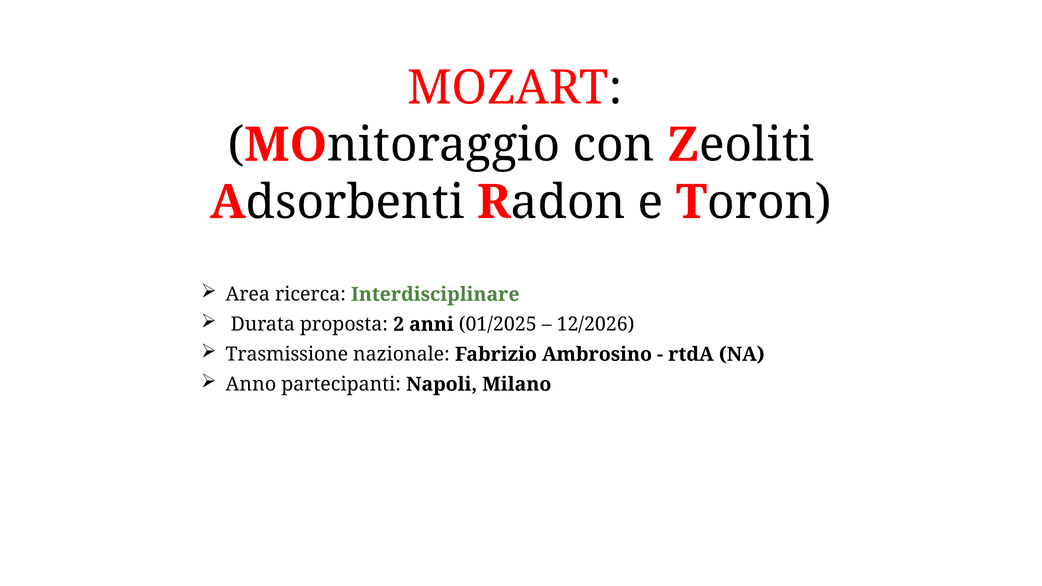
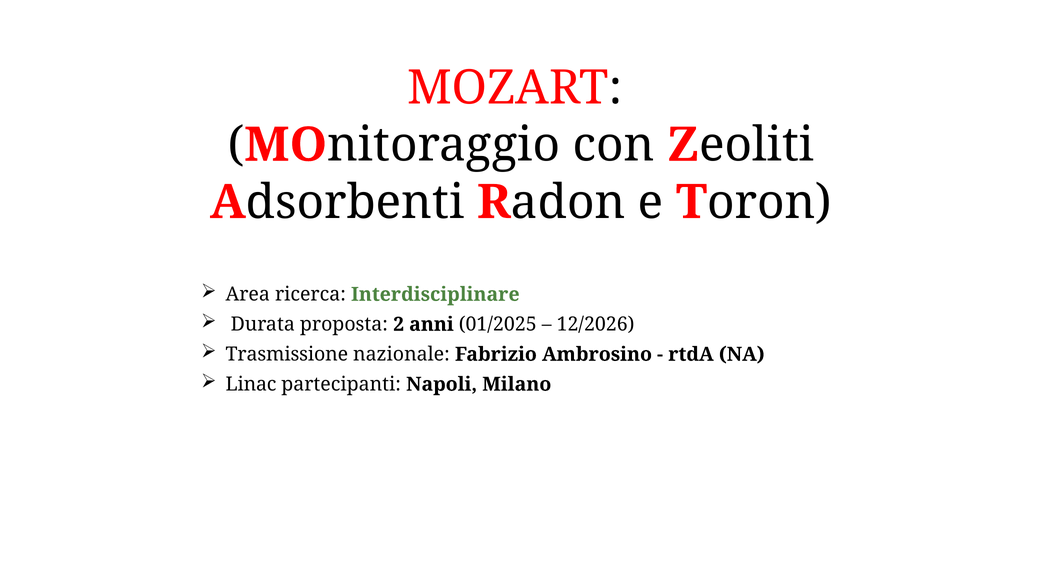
Anno: Anno -> Linac (251, 384)
